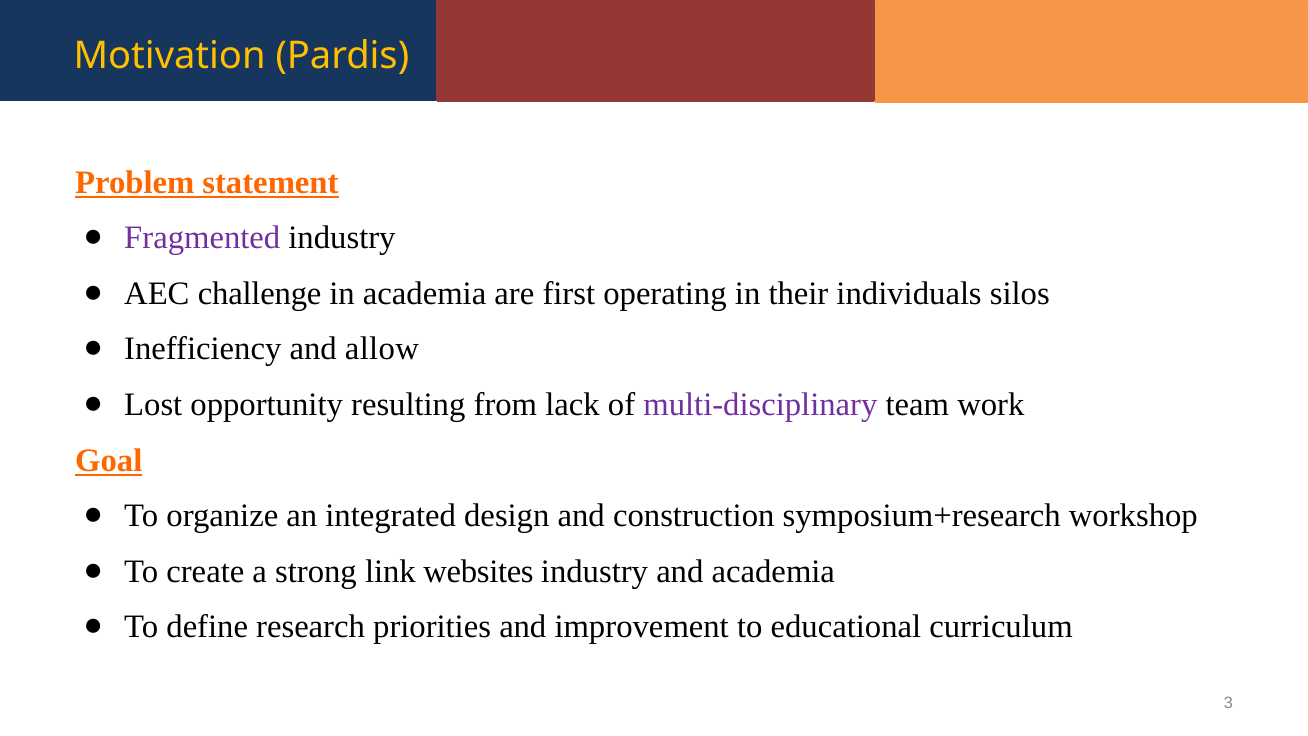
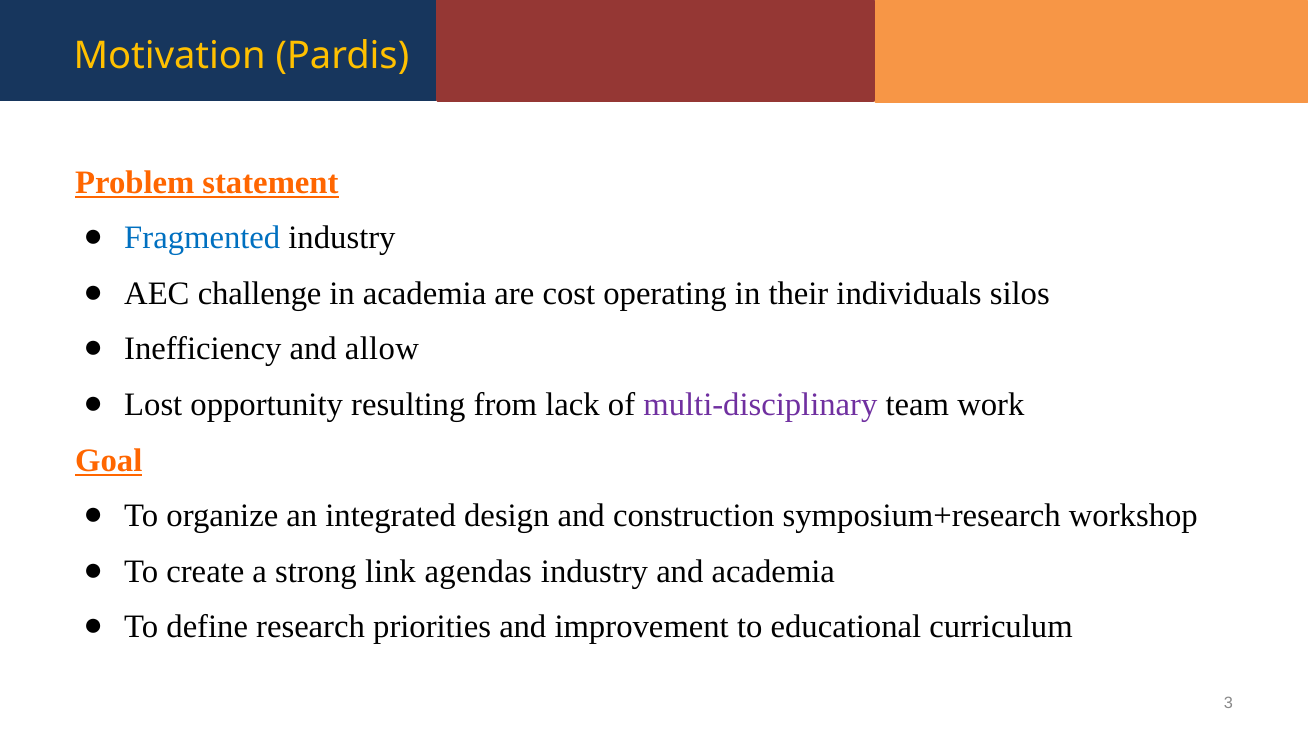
Fragmented colour: purple -> blue (202, 238)
first: first -> cost (569, 293)
websites: websites -> agendas (478, 571)
